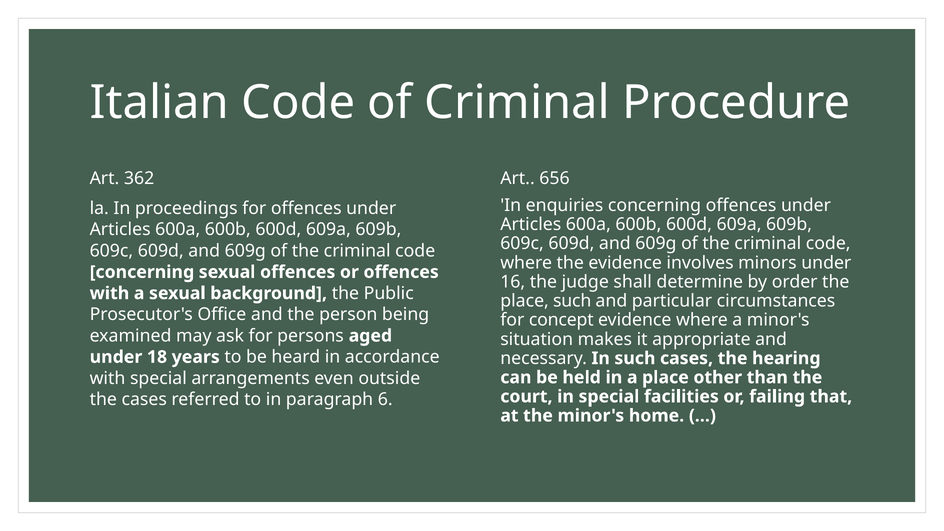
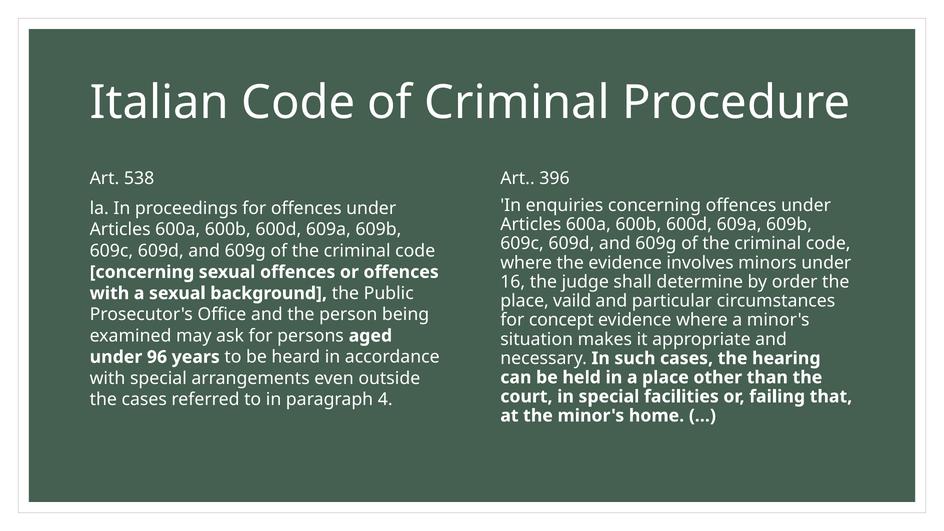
362: 362 -> 538 (139, 178)
656: 656 -> 396 (554, 178)
place such: such -> vaild (572, 301)
18: 18 -> 96 (157, 357)
6: 6 -> 4 (385, 399)
